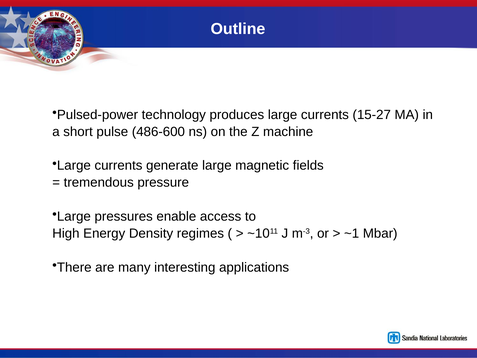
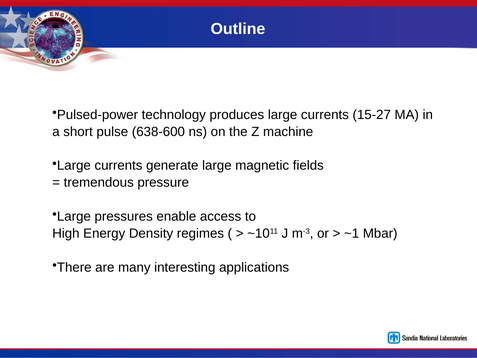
486-600: 486-600 -> 638-600 (158, 132)
